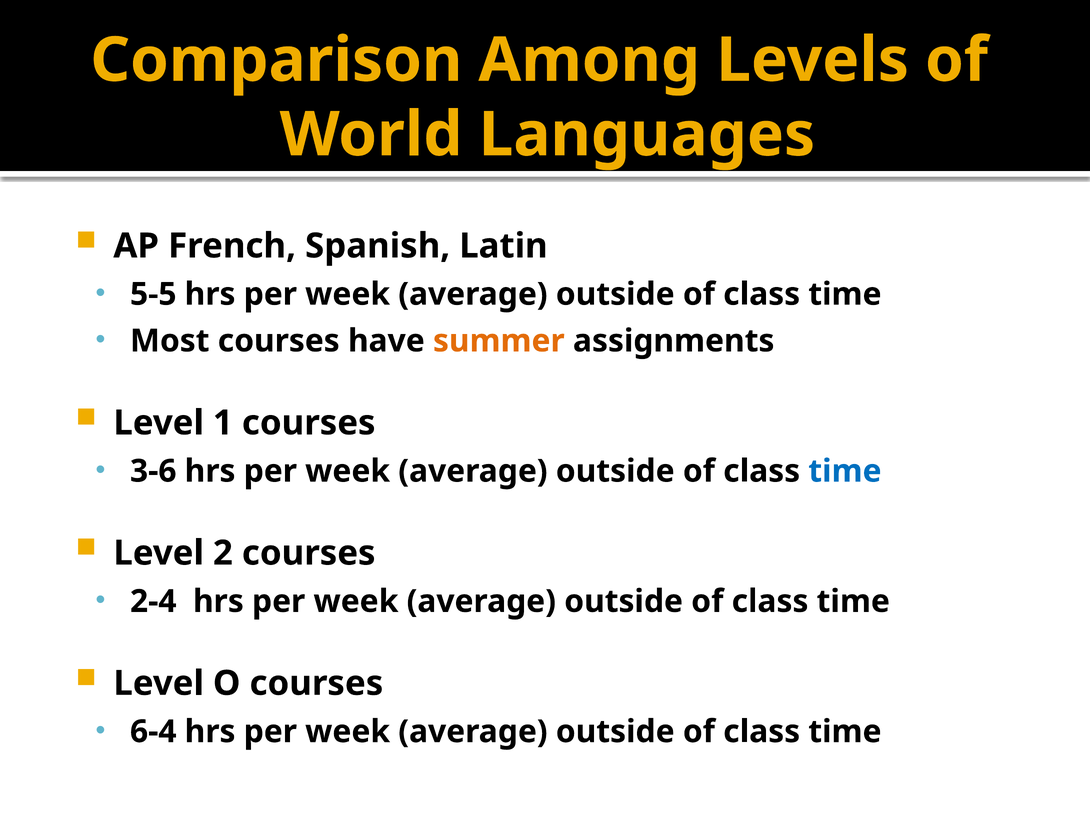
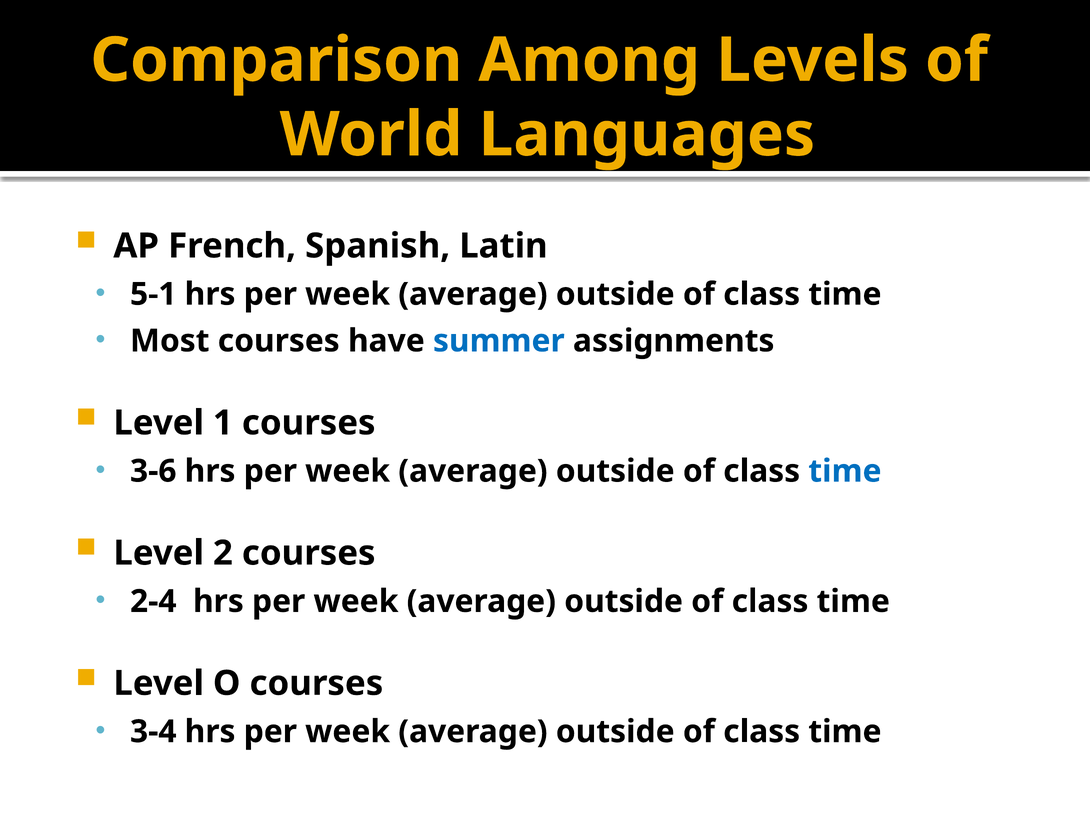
5-5: 5-5 -> 5-1 (153, 294)
summer colour: orange -> blue (499, 341)
6-4: 6-4 -> 3-4 (153, 731)
